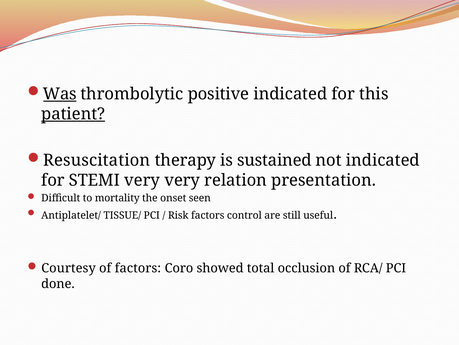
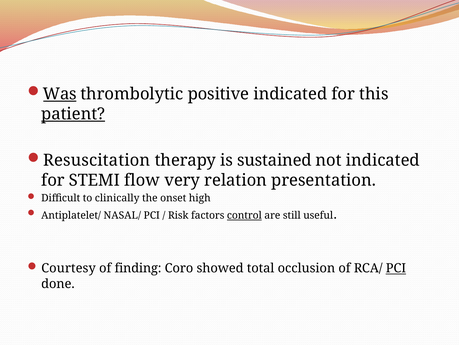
STEMI very: very -> flow (142, 180)
mortality: mortality -> clinically (117, 198)
seen: seen -> high (200, 198)
TISSUE/: TISSUE/ -> NASAL/ (122, 215)
control underline: none -> present (244, 215)
of factors: factors -> finding (138, 268)
PCI underline: none -> present (396, 268)
